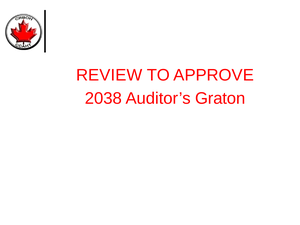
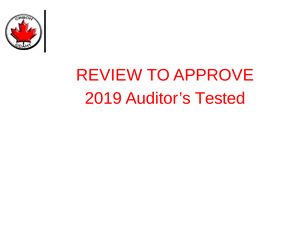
2038: 2038 -> 2019 (103, 98)
Graton: Graton -> Tested (220, 98)
